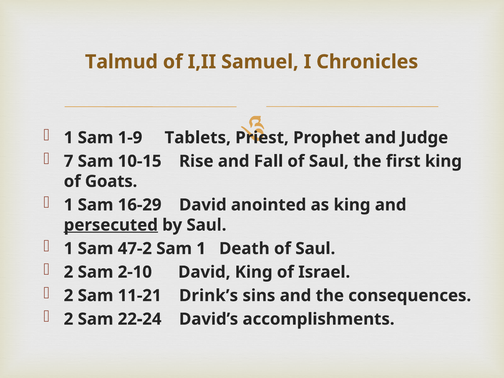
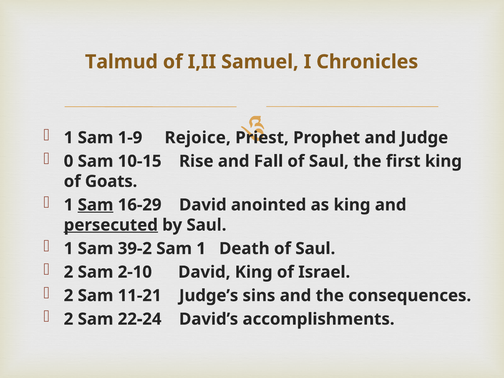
Tablets: Tablets -> Rejoice (198, 138)
7: 7 -> 0 (69, 161)
Sam underline: none -> present (96, 205)
47-2: 47-2 -> 39-2 (135, 249)
Drink’s: Drink’s -> Judge’s (209, 296)
